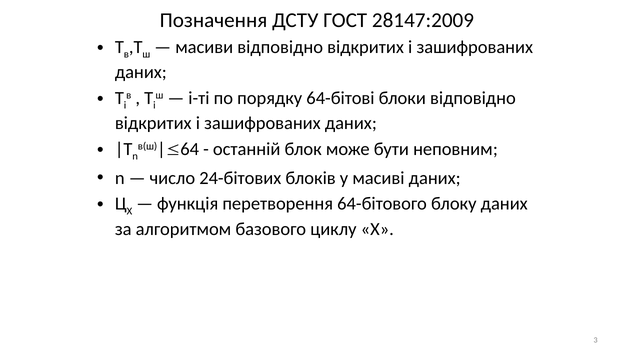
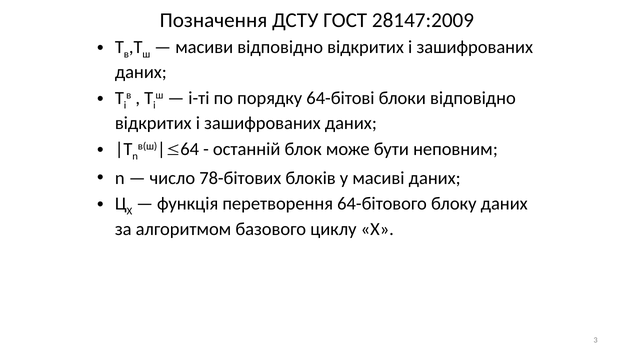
24-бітових: 24-бітових -> 78-бітових (240, 178)
